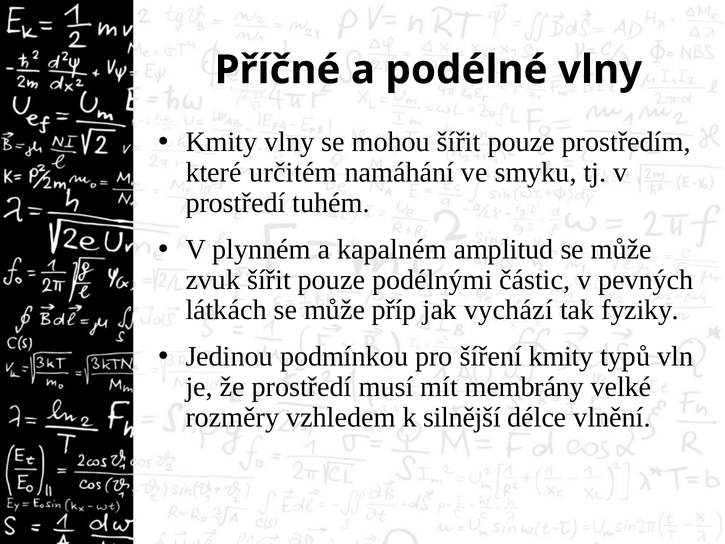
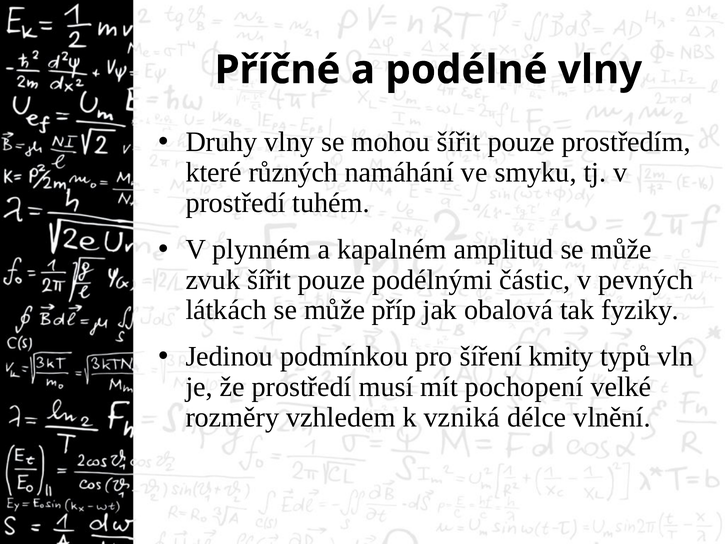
Kmity: Kmity -> Druhy (221, 142)
určitém: určitém -> různých (293, 172)
vychází: vychází -> obalová (509, 310)
membrány: membrány -> pochopení (524, 387)
silnější: silnější -> vzniká (462, 417)
